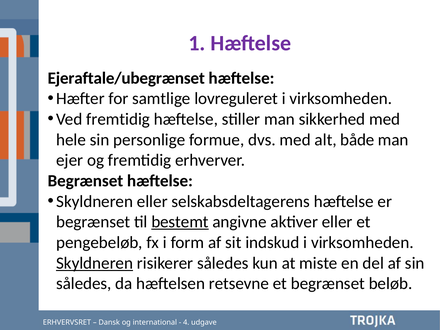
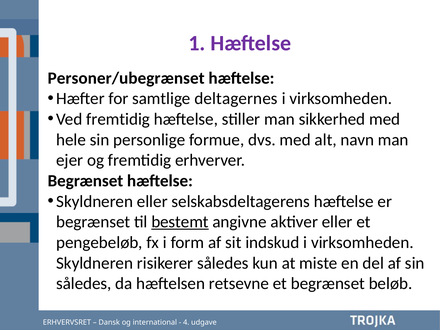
Ejeraftale/ubegrænset: Ejeraftale/ubegrænset -> Personer/ubegrænset (126, 78)
lovreguleret: lovreguleret -> deltagernes (236, 99)
både: både -> navn (357, 140)
Skyldneren underline: present -> none (95, 263)
